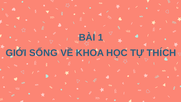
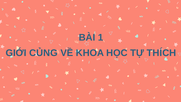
SỐNG: SỐNG -> CỦNG (43, 53)
